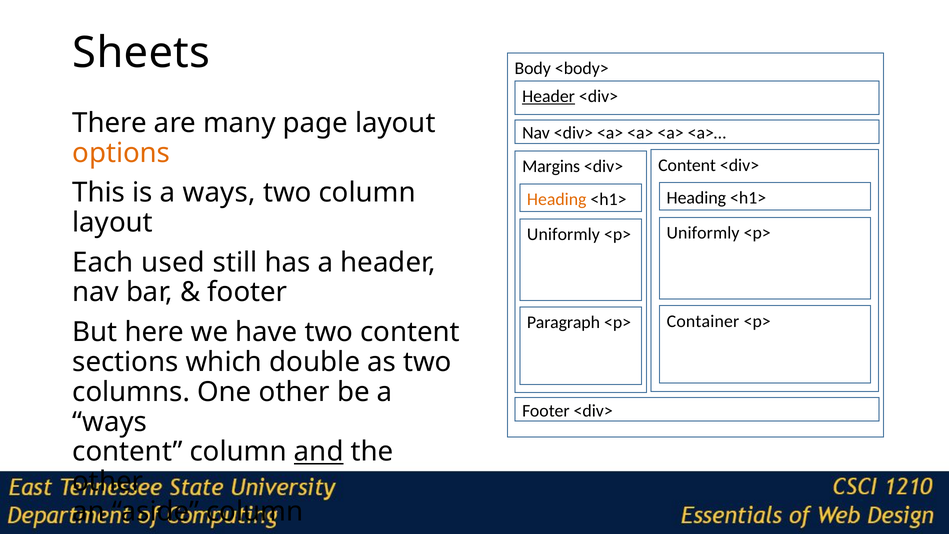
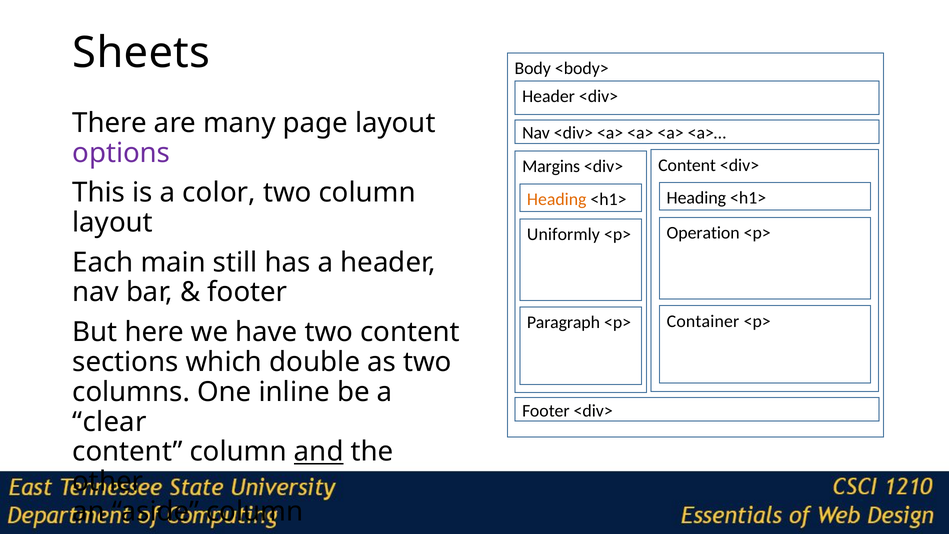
Header underline: present -> none (549, 96)
options colour: orange -> purple (121, 153)
is a ways: ways -> color (219, 193)
Uniformly: Uniformly -> Operation (703, 233)
used: used -> main (173, 262)
One other: other -> inline (294, 392)
ways: ways -> clear (110, 422)
